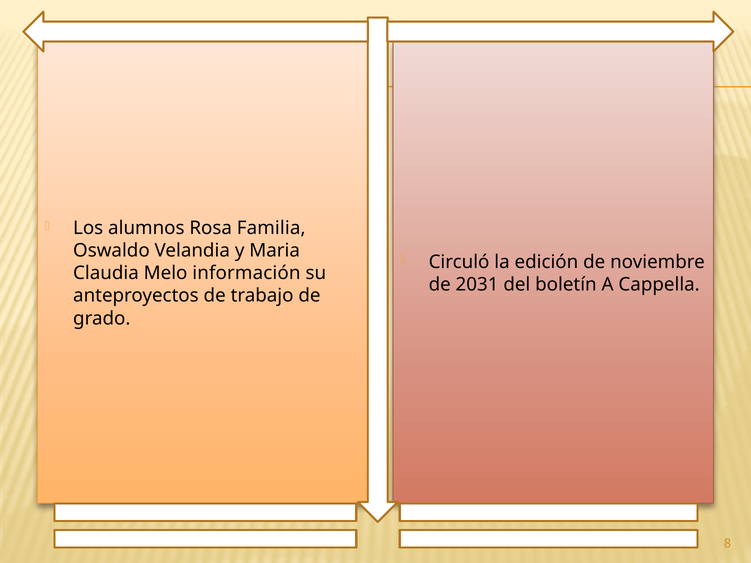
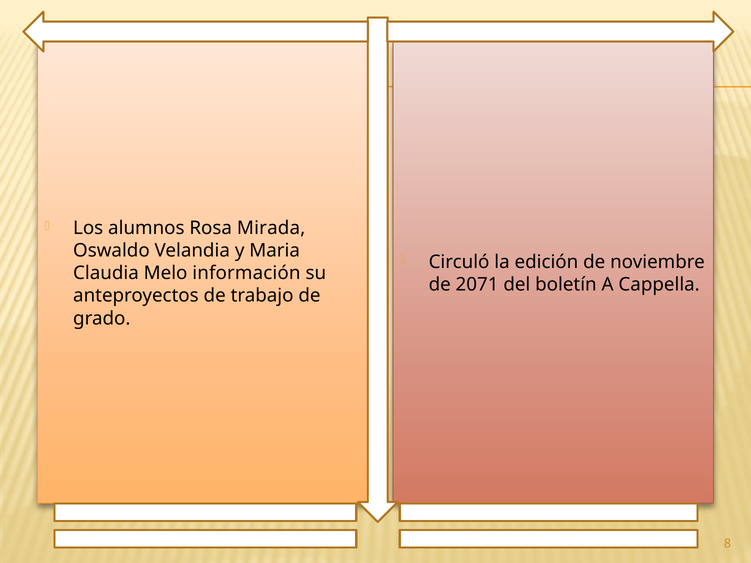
Familia: Familia -> Mirada (271, 228)
2031: 2031 -> 2071 (477, 285)
